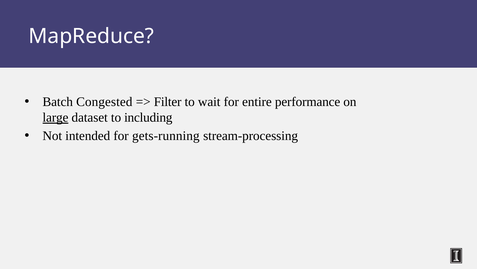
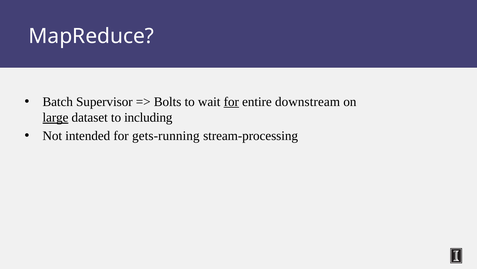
Congested: Congested -> Supervisor (104, 102)
Filter: Filter -> Bolts (168, 102)
for underline: none -> present (231, 102)
performance: performance -> downstream (308, 102)
